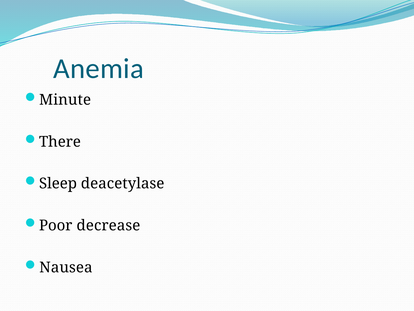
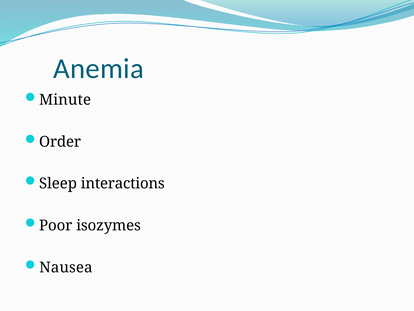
There: There -> Order (60, 142)
deacetylase: deacetylase -> interactions (123, 183)
decrease: decrease -> isozymes (109, 225)
